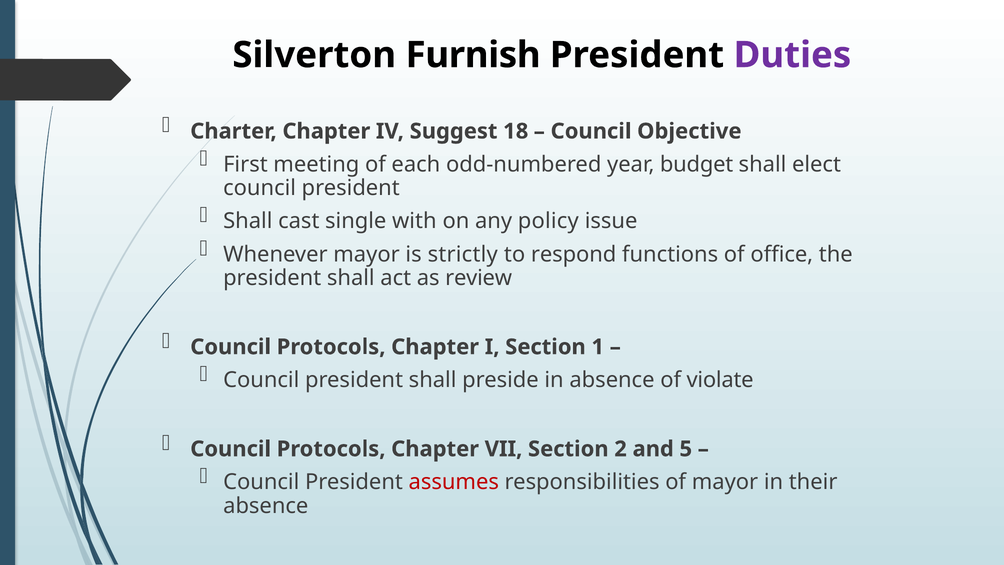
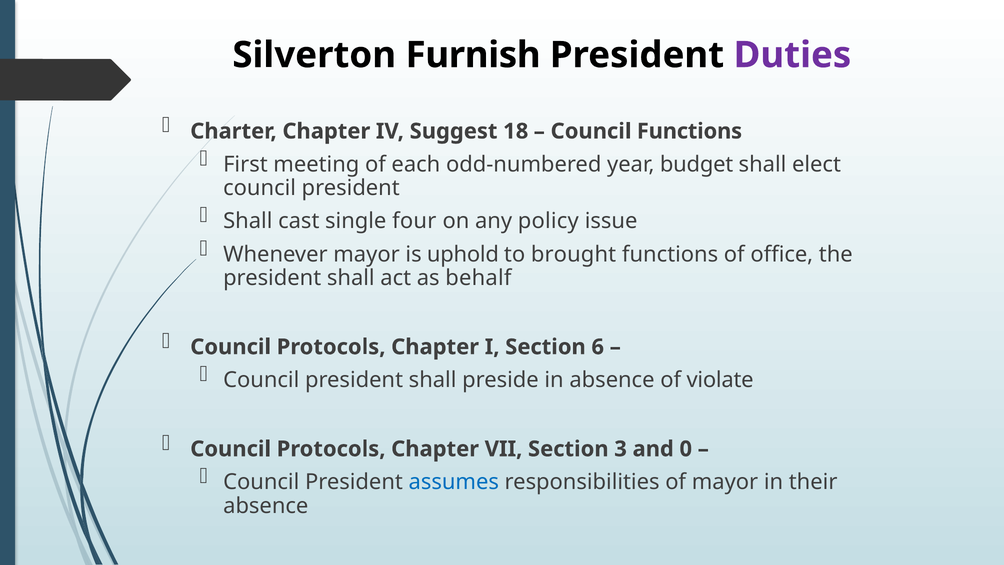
Council Objective: Objective -> Functions (689, 131)
with: with -> four (414, 221)
strictly: strictly -> uphold (463, 254)
respond: respond -> brought (574, 254)
review: review -> behalf (478, 278)
1: 1 -> 6 (598, 347)
2: 2 -> 3 (621, 449)
5: 5 -> 0 (686, 449)
assumes colour: red -> blue (454, 482)
